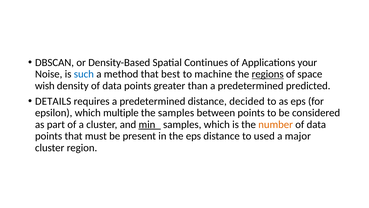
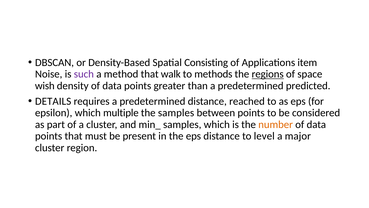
Continues: Continues -> Consisting (206, 62)
your: your -> item (307, 62)
such colour: blue -> purple (84, 74)
best: best -> walk (171, 74)
machine: machine -> methods (213, 74)
decided: decided -> reached (247, 101)
min_ underline: present -> none (150, 124)
used: used -> level (264, 136)
